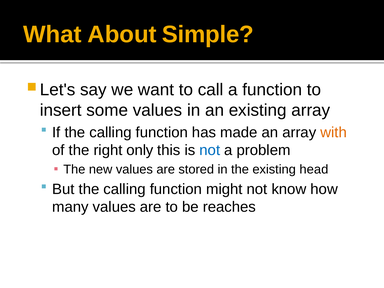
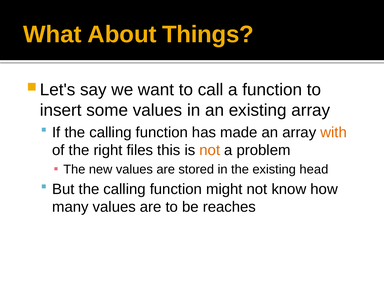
Simple: Simple -> Things (208, 34)
only: only -> files (140, 150)
not colour: blue -> orange (210, 150)
